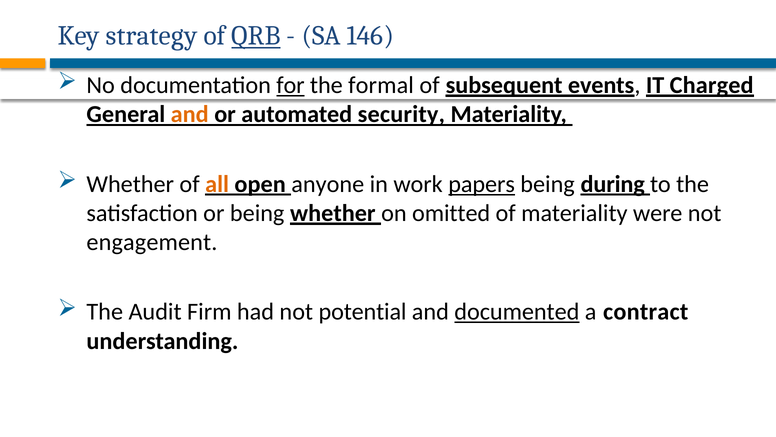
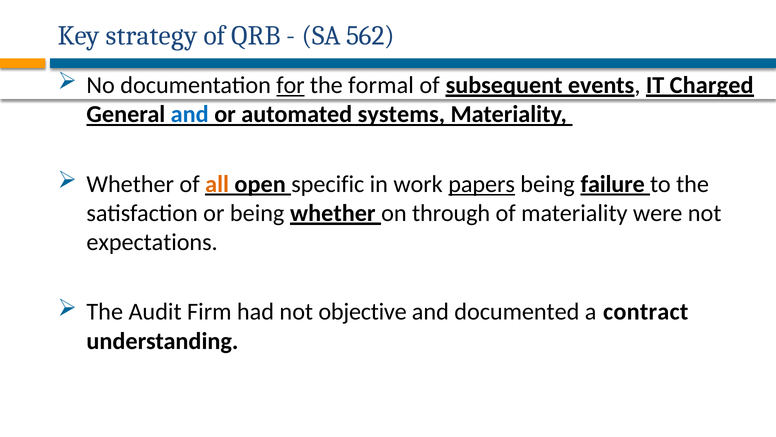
QRB underline: present -> none (256, 36)
146: 146 -> 562 (371, 36)
and colour: orange -> blue (190, 114)
security: security -> systems (401, 114)
anyone: anyone -> specific (328, 184)
during: during -> failure (613, 184)
omitted: omitted -> through (451, 213)
engagement: engagement -> expectations (152, 242)
potential: potential -> objective (363, 312)
documented underline: present -> none (517, 312)
